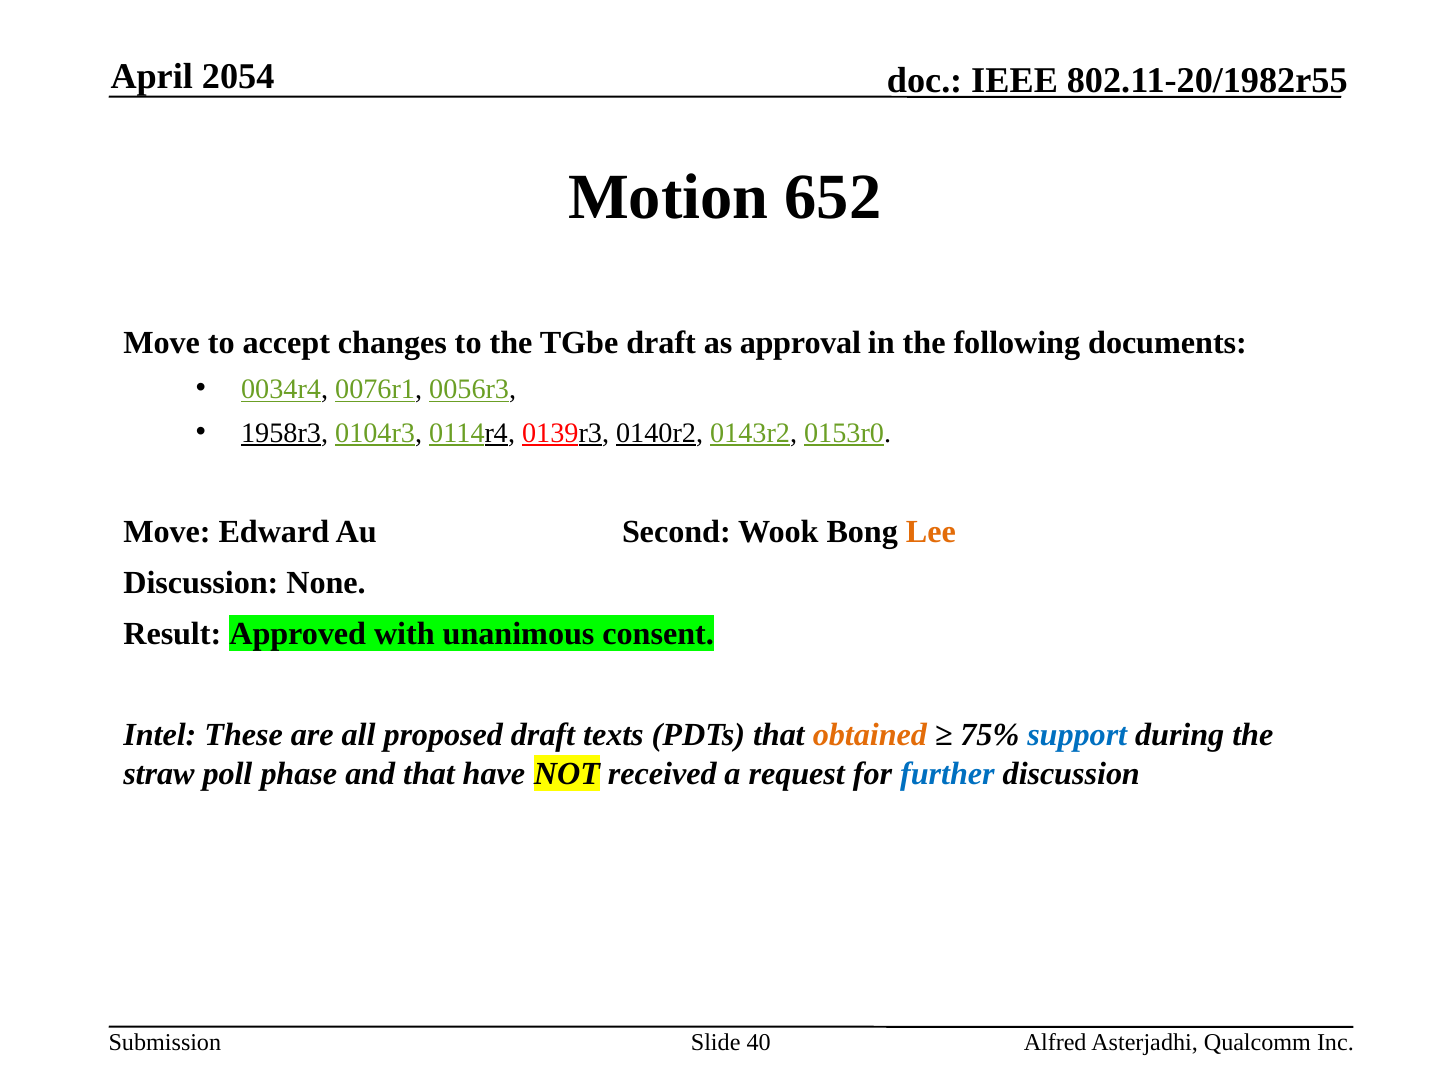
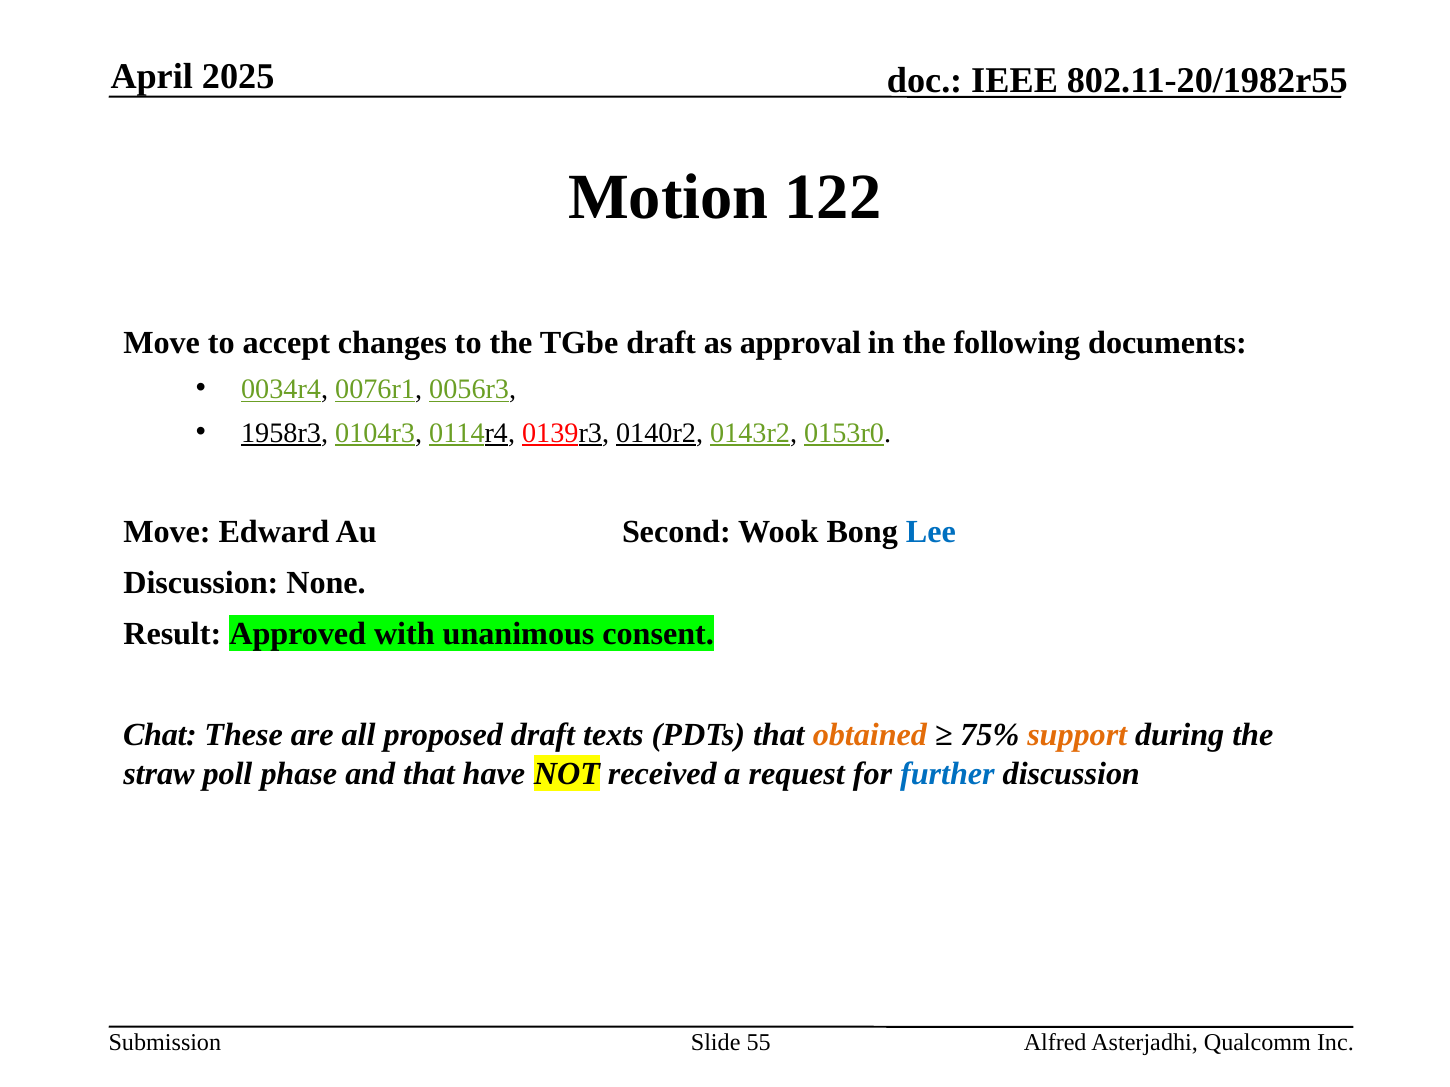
2054: 2054 -> 2025 (238, 77)
652: 652 -> 122 (833, 198)
Lee colour: orange -> blue (931, 532)
Intel: Intel -> Chat (160, 735)
support colour: blue -> orange (1077, 735)
40: 40 -> 55 (759, 1043)
